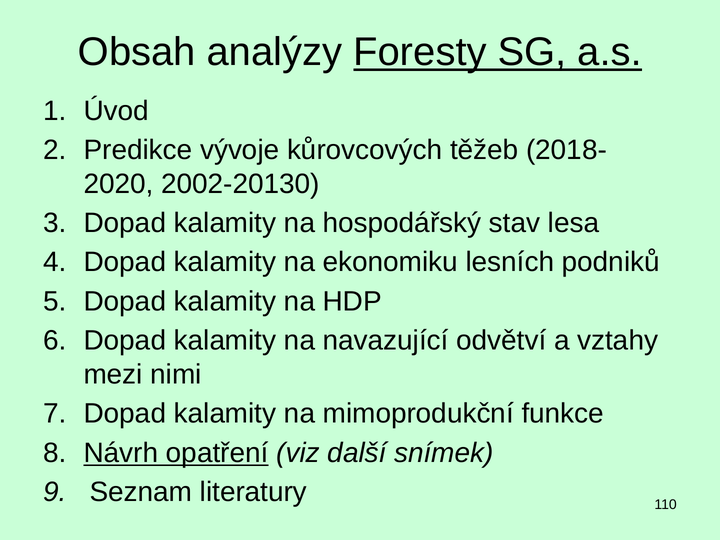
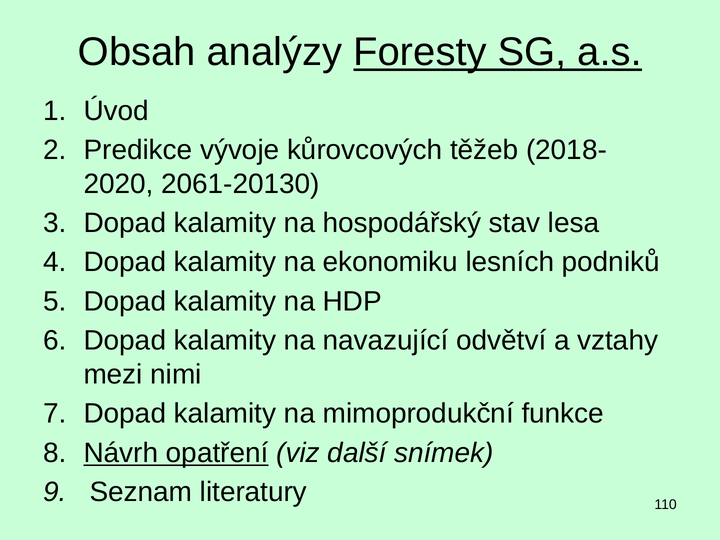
2002-20130: 2002-20130 -> 2061-20130 (241, 184)
